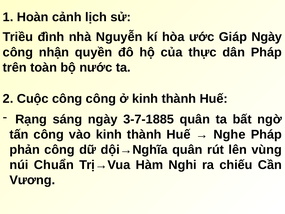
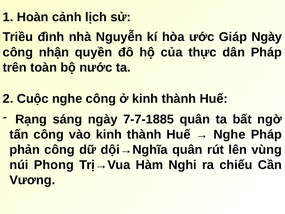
Cuộc công: công -> nghe (67, 99)
3-7-1885: 3-7-1885 -> 7-7-1885 (149, 119)
Chuẩn: Chuẩn -> Phong (54, 165)
